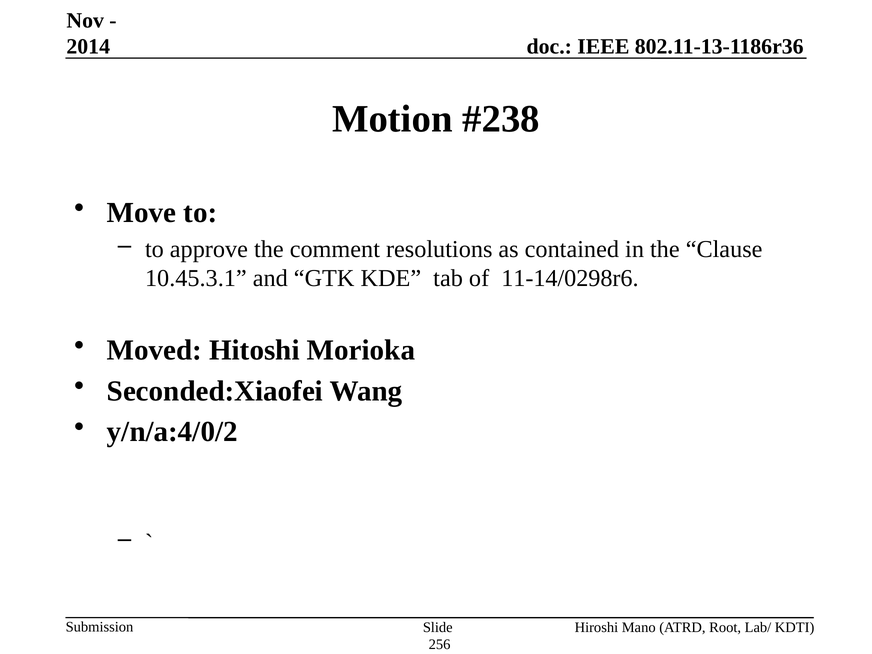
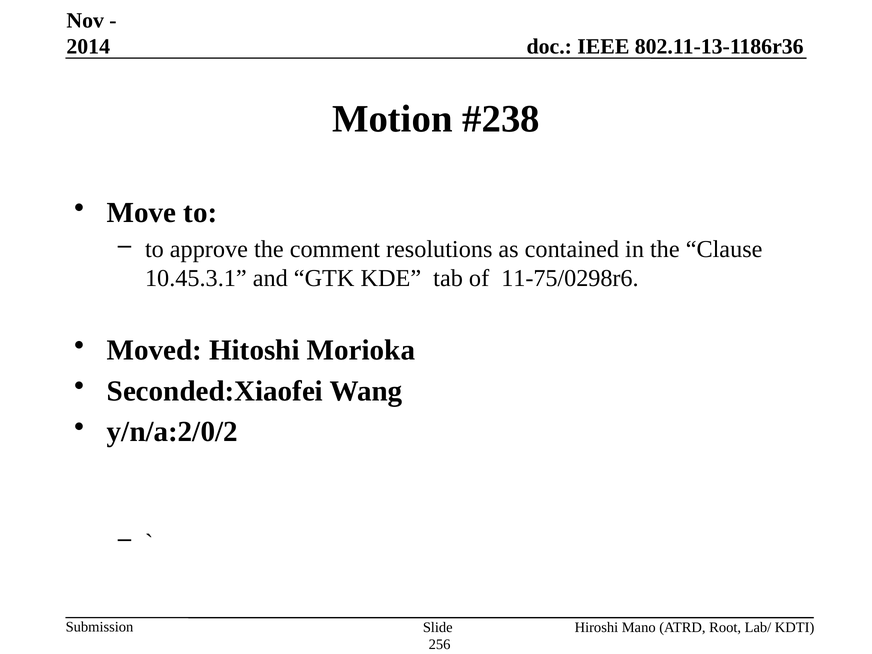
11-14/0298r6: 11-14/0298r6 -> 11-75/0298r6 (570, 278)
y/n/a:4/0/2: y/n/a:4/0/2 -> y/n/a:2/0/2 (172, 432)
